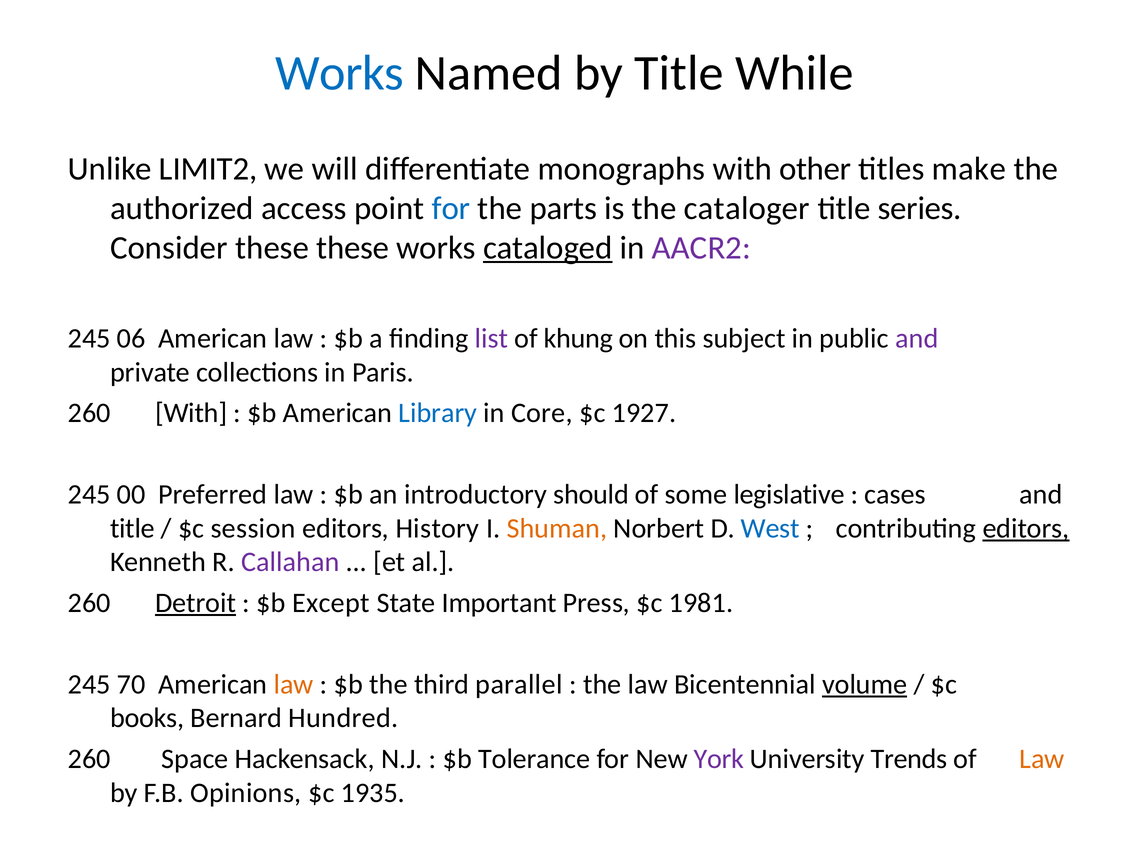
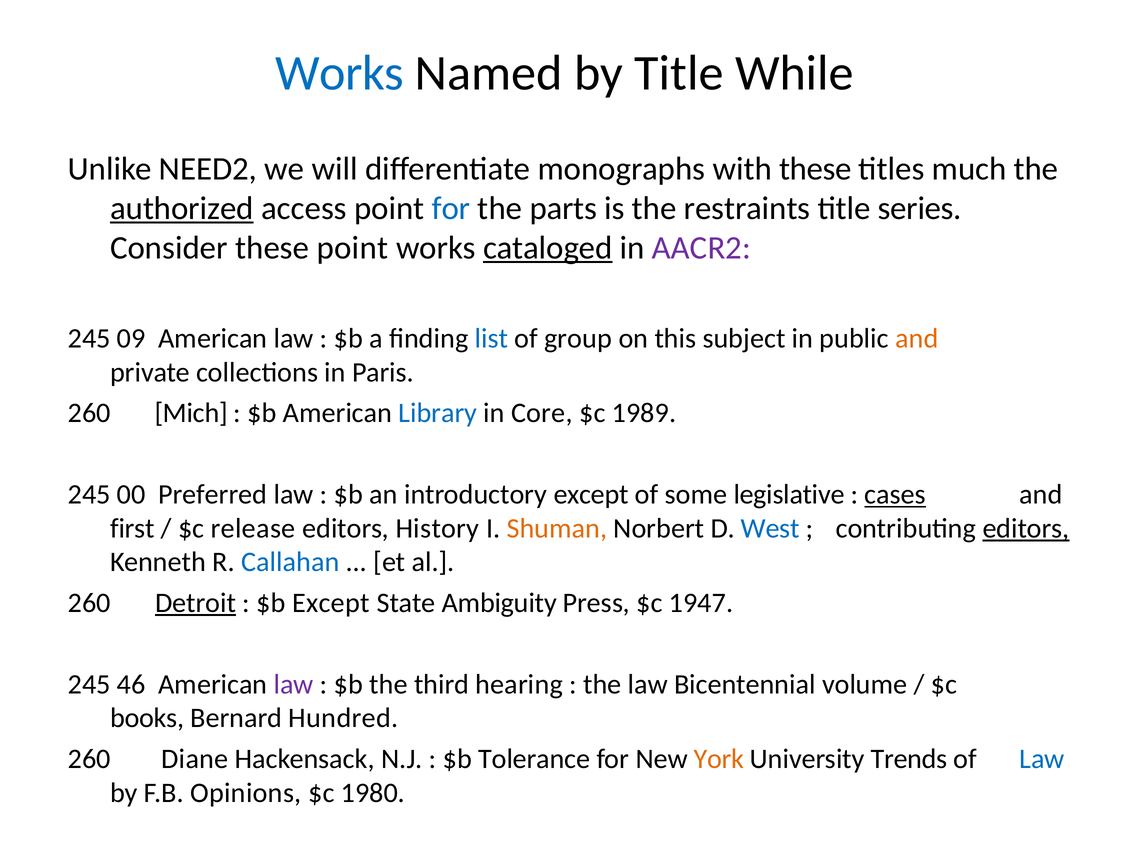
LIMIT2: LIMIT2 -> NEED2 (208, 169)
with other: other -> these (815, 169)
make: make -> much (969, 169)
authorized underline: none -> present (182, 208)
cataloger: cataloger -> restraints (747, 208)
these these: these -> point (352, 248)
06: 06 -> 09 (131, 339)
list colour: purple -> blue (491, 339)
khung: khung -> group (578, 339)
and colour: purple -> orange (917, 339)
260 With: With -> Mich (191, 413)
1927: 1927 -> 1989 (644, 413)
introductory should: should -> except (591, 495)
cases underline: none -> present (895, 495)
title: title -> first (132, 529)
session: session -> release (253, 529)
Callahan colour: purple -> blue (290, 563)
Important: Important -> Ambiguity (499, 603)
1981: 1981 -> 1947 (701, 603)
70: 70 -> 46 (131, 685)
law colour: orange -> purple (294, 685)
parallel: parallel -> hearing (519, 685)
volume underline: present -> none (865, 685)
Space: Space -> Diane (195, 760)
York colour: purple -> orange (719, 760)
Law colour: orange -> blue (1042, 760)
1935: 1935 -> 1980 (373, 793)
